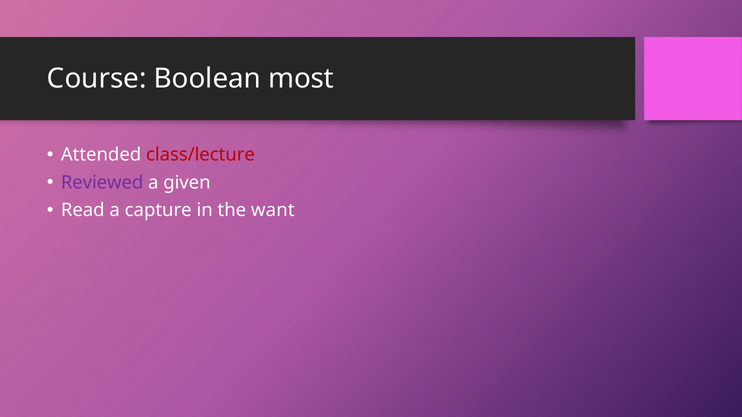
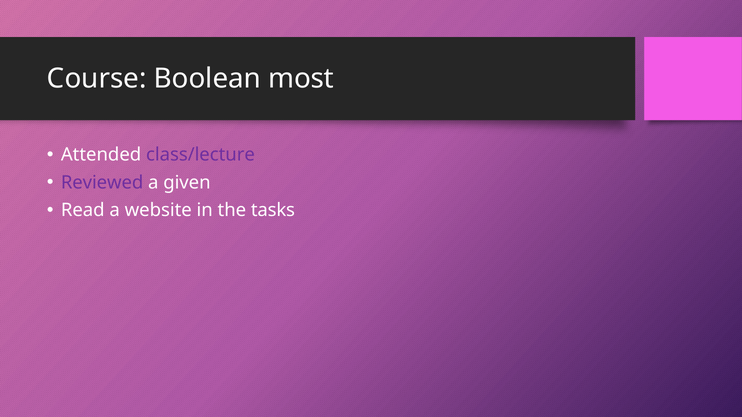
class/lecture colour: red -> purple (200, 155)
capture: capture -> website (158, 210)
want: want -> tasks (273, 210)
